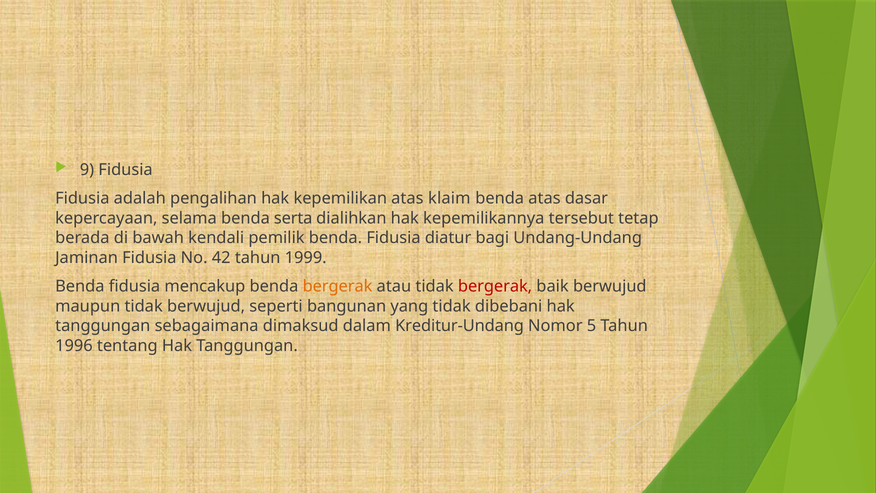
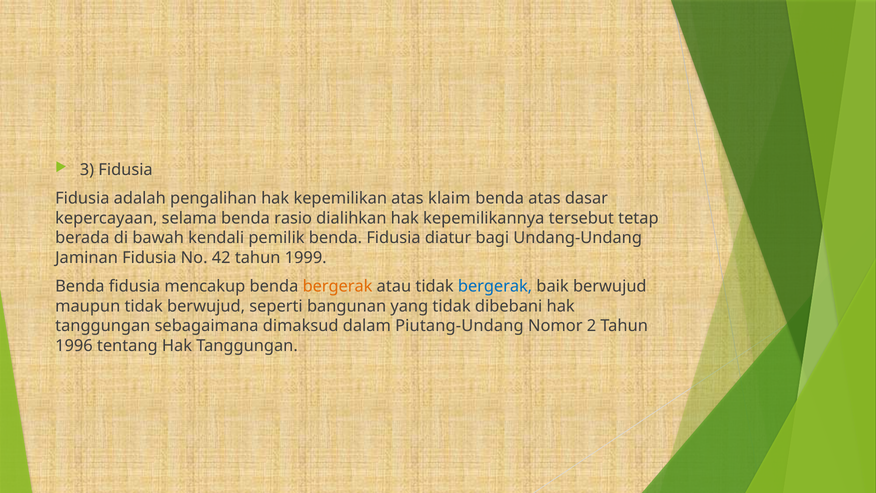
9: 9 -> 3 (87, 170)
serta: serta -> rasio (293, 218)
bergerak colour: red -> blue (495, 286)
Kreditur-Undang: Kreditur-Undang -> Piutang-Undang (459, 326)
5: 5 -> 2 (592, 326)
